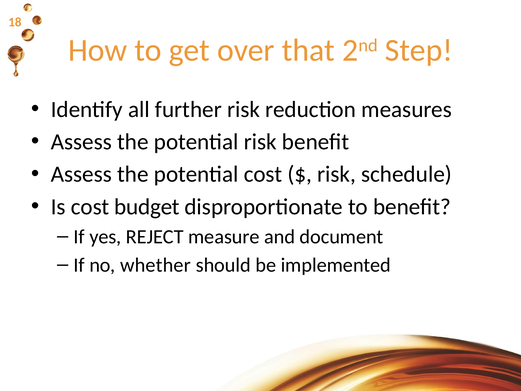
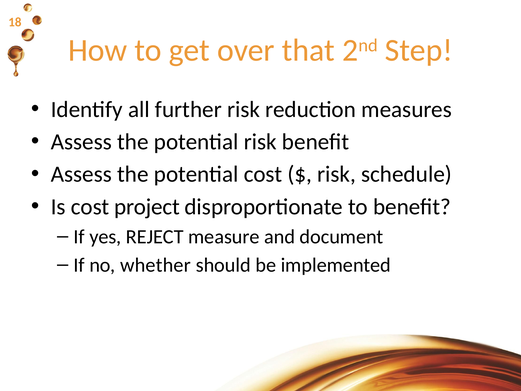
budget: budget -> project (147, 207)
